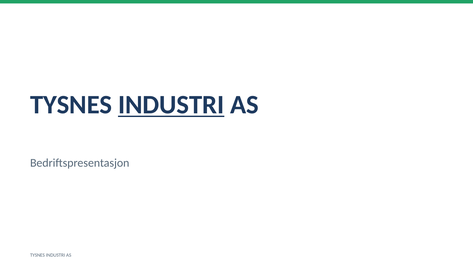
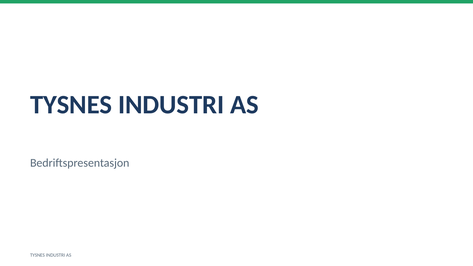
INDUSTRI underline: present -> none (171, 105)
